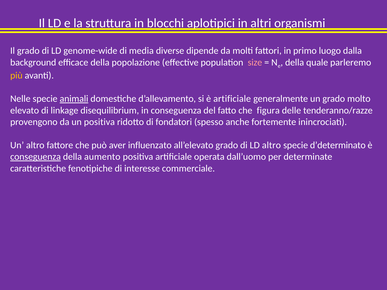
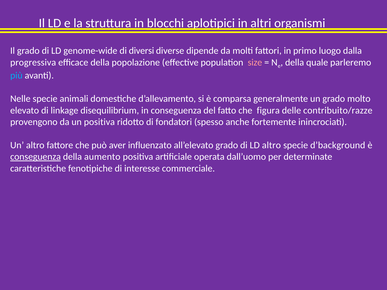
media: media -> diversi (141, 51)
background: background -> progressiva (33, 62)
più colour: yellow -> light blue (16, 76)
animali underline: present -> none (74, 99)
è artificiale: artificiale -> comparsa (232, 99)
tenderanno/razze: tenderanno/razze -> contribuito/razze (338, 110)
d’determinato: d’determinato -> d’background (338, 145)
